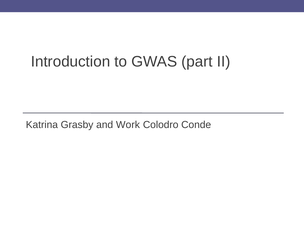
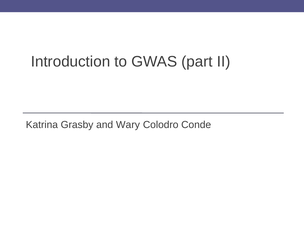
Work: Work -> Wary (128, 125)
